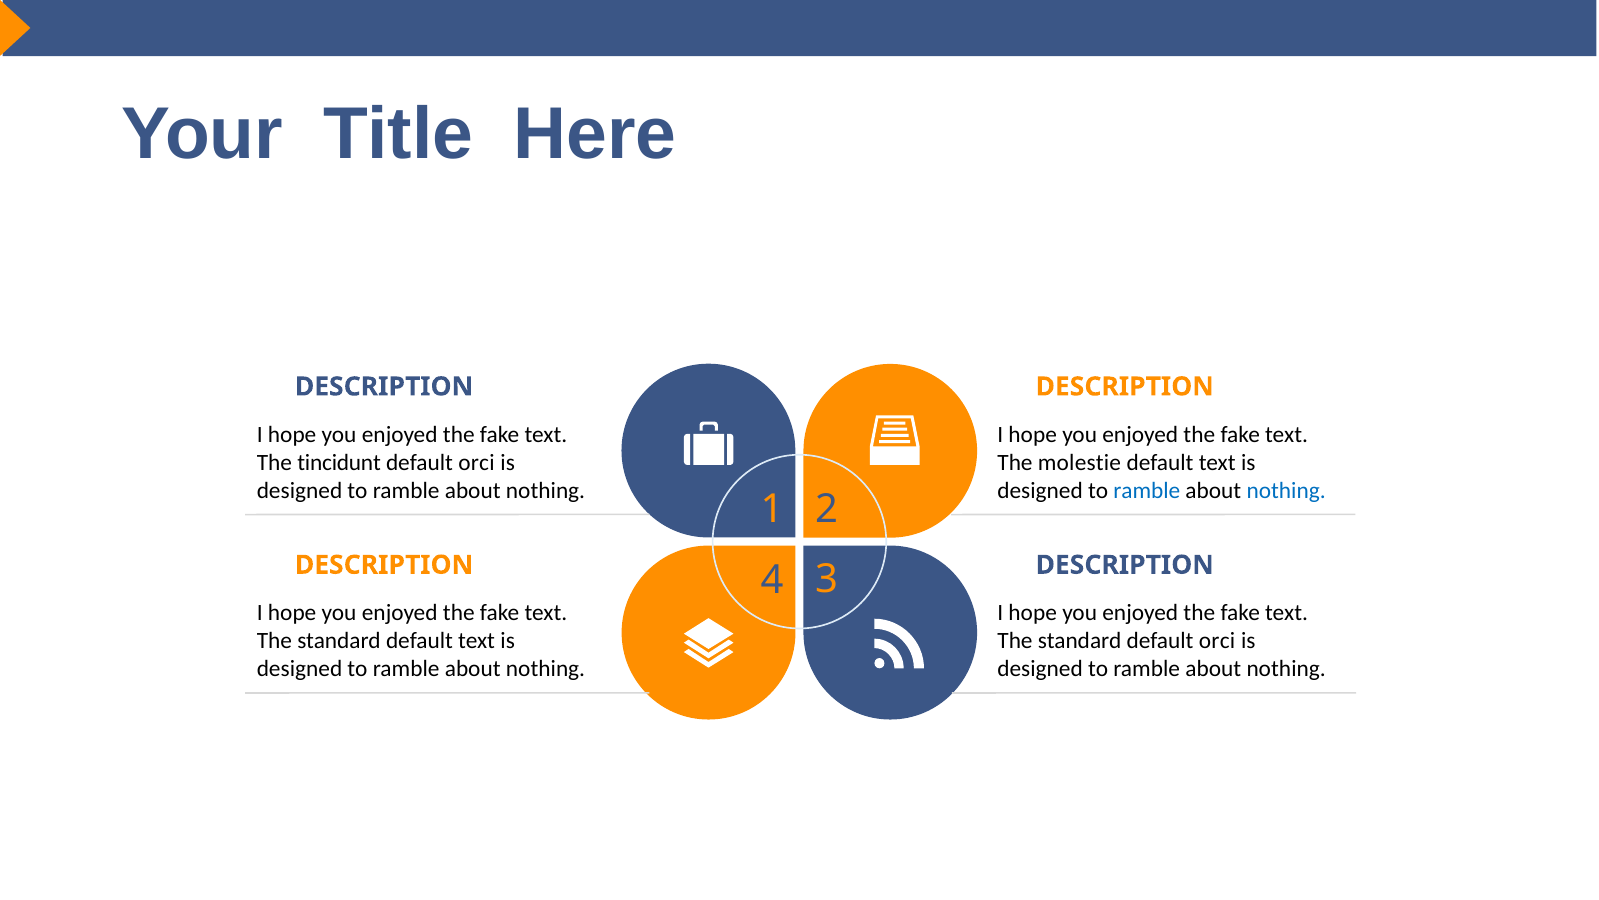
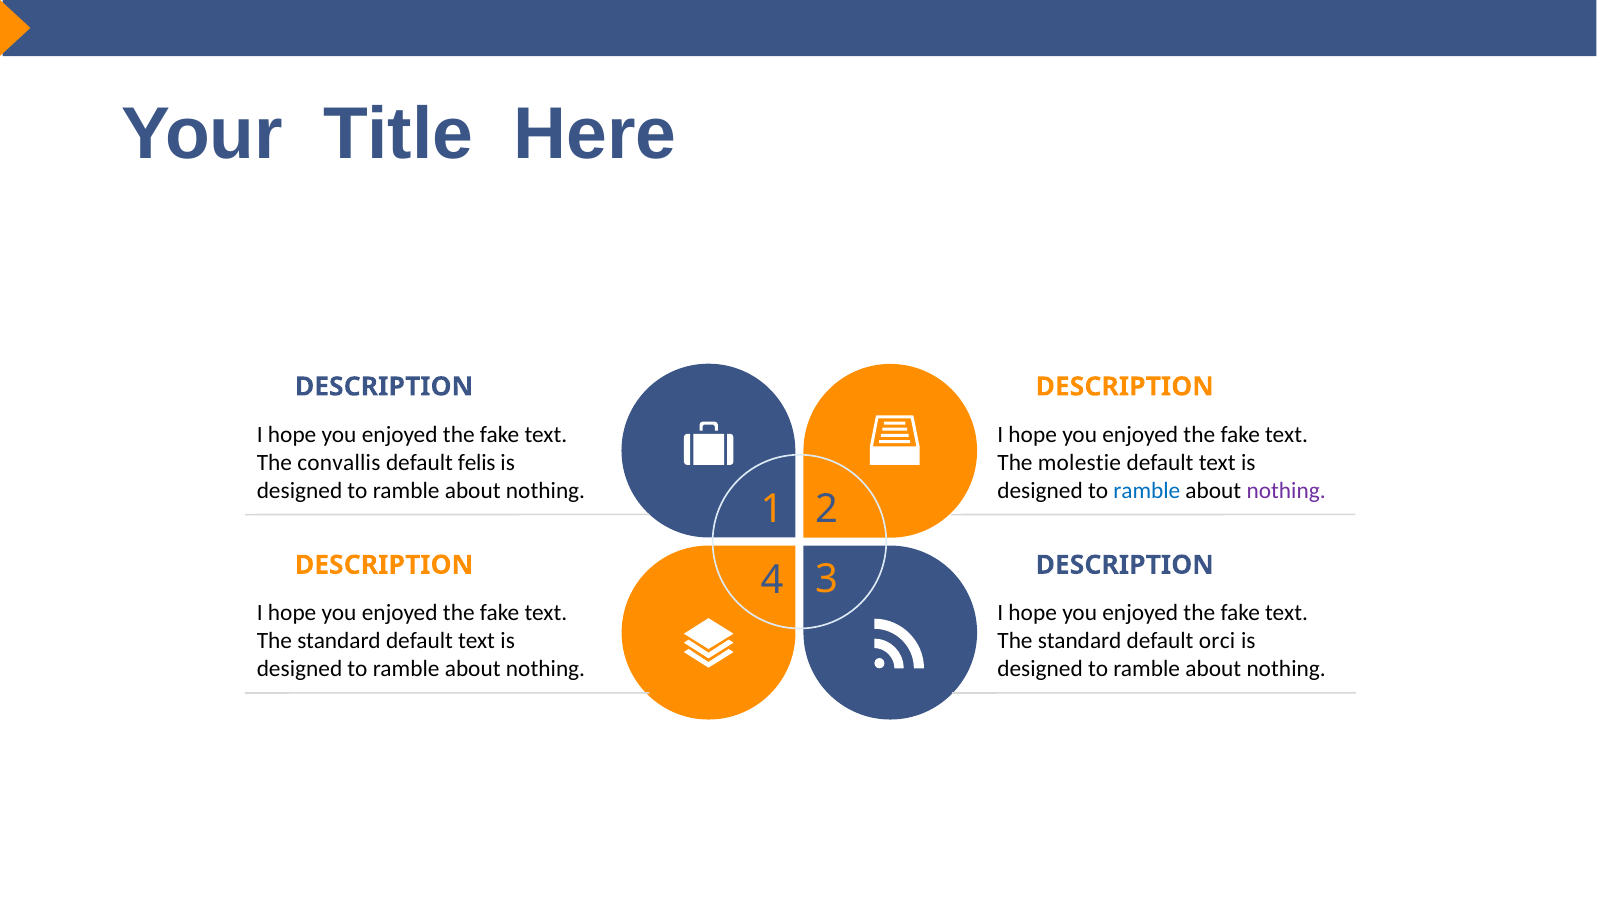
tincidunt: tincidunt -> convallis (339, 462)
orci: orci -> felis (477, 462)
nothing colour: blue -> purple (1286, 490)
